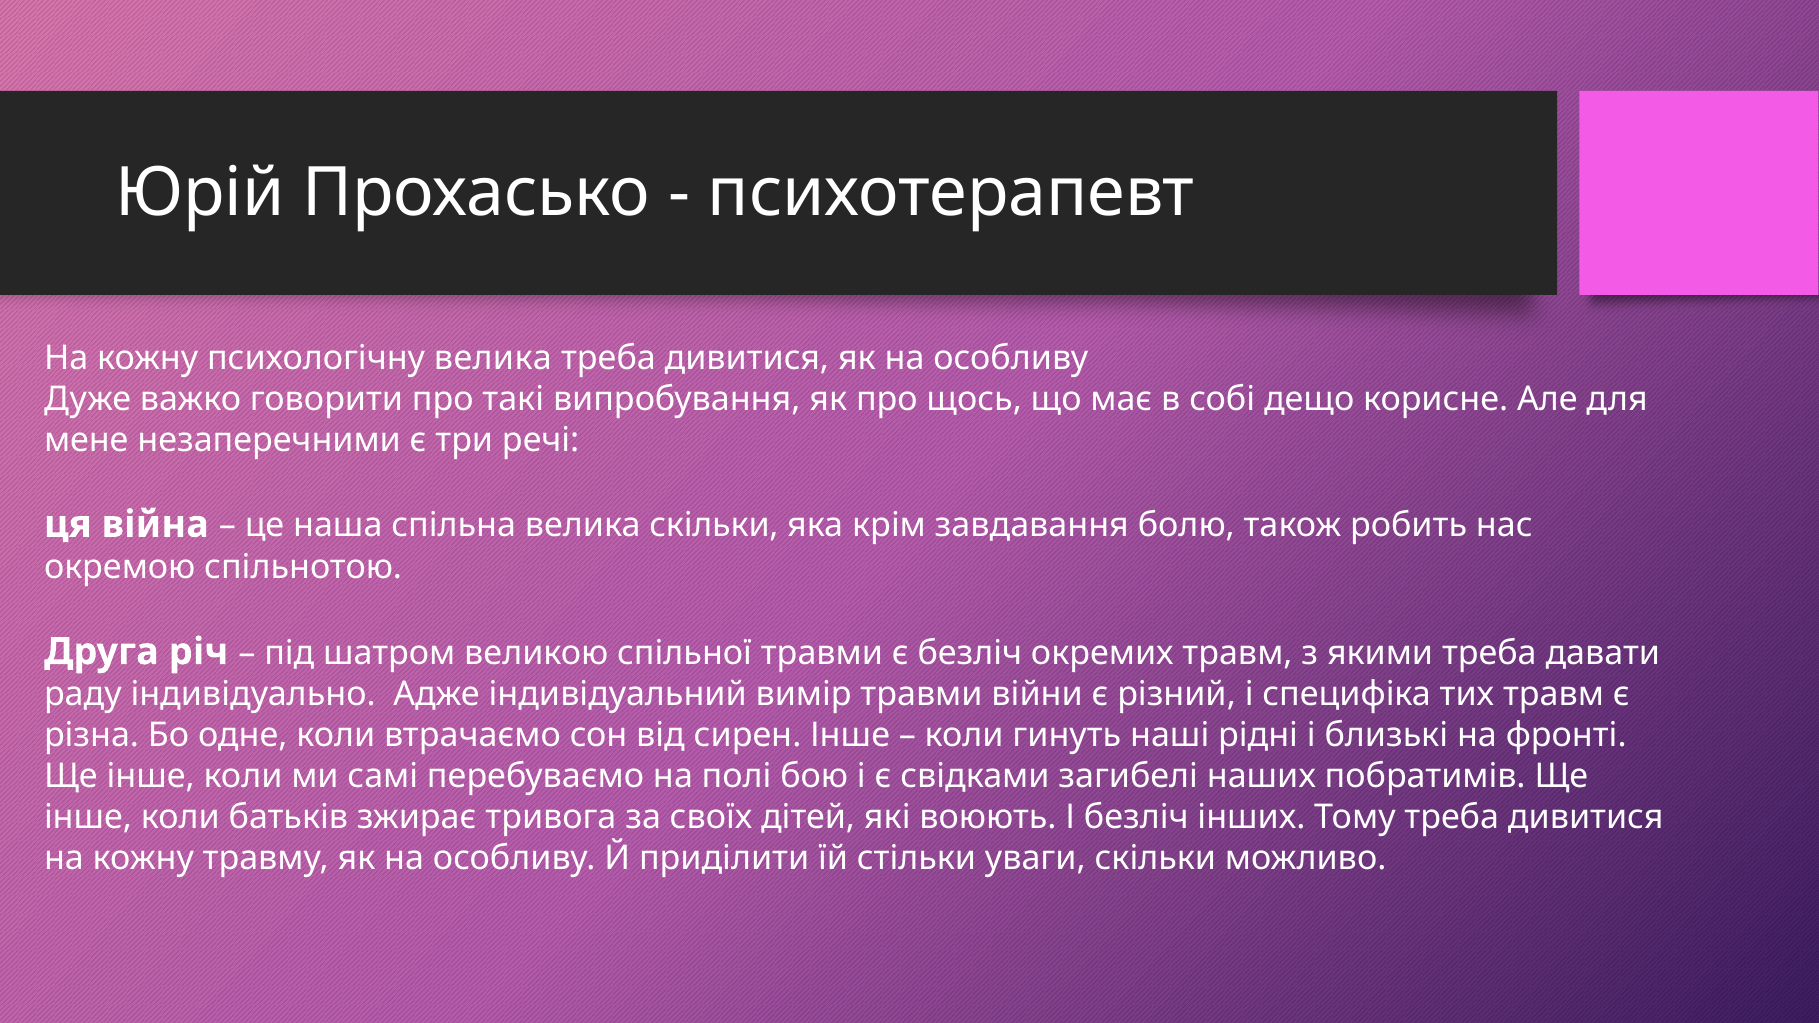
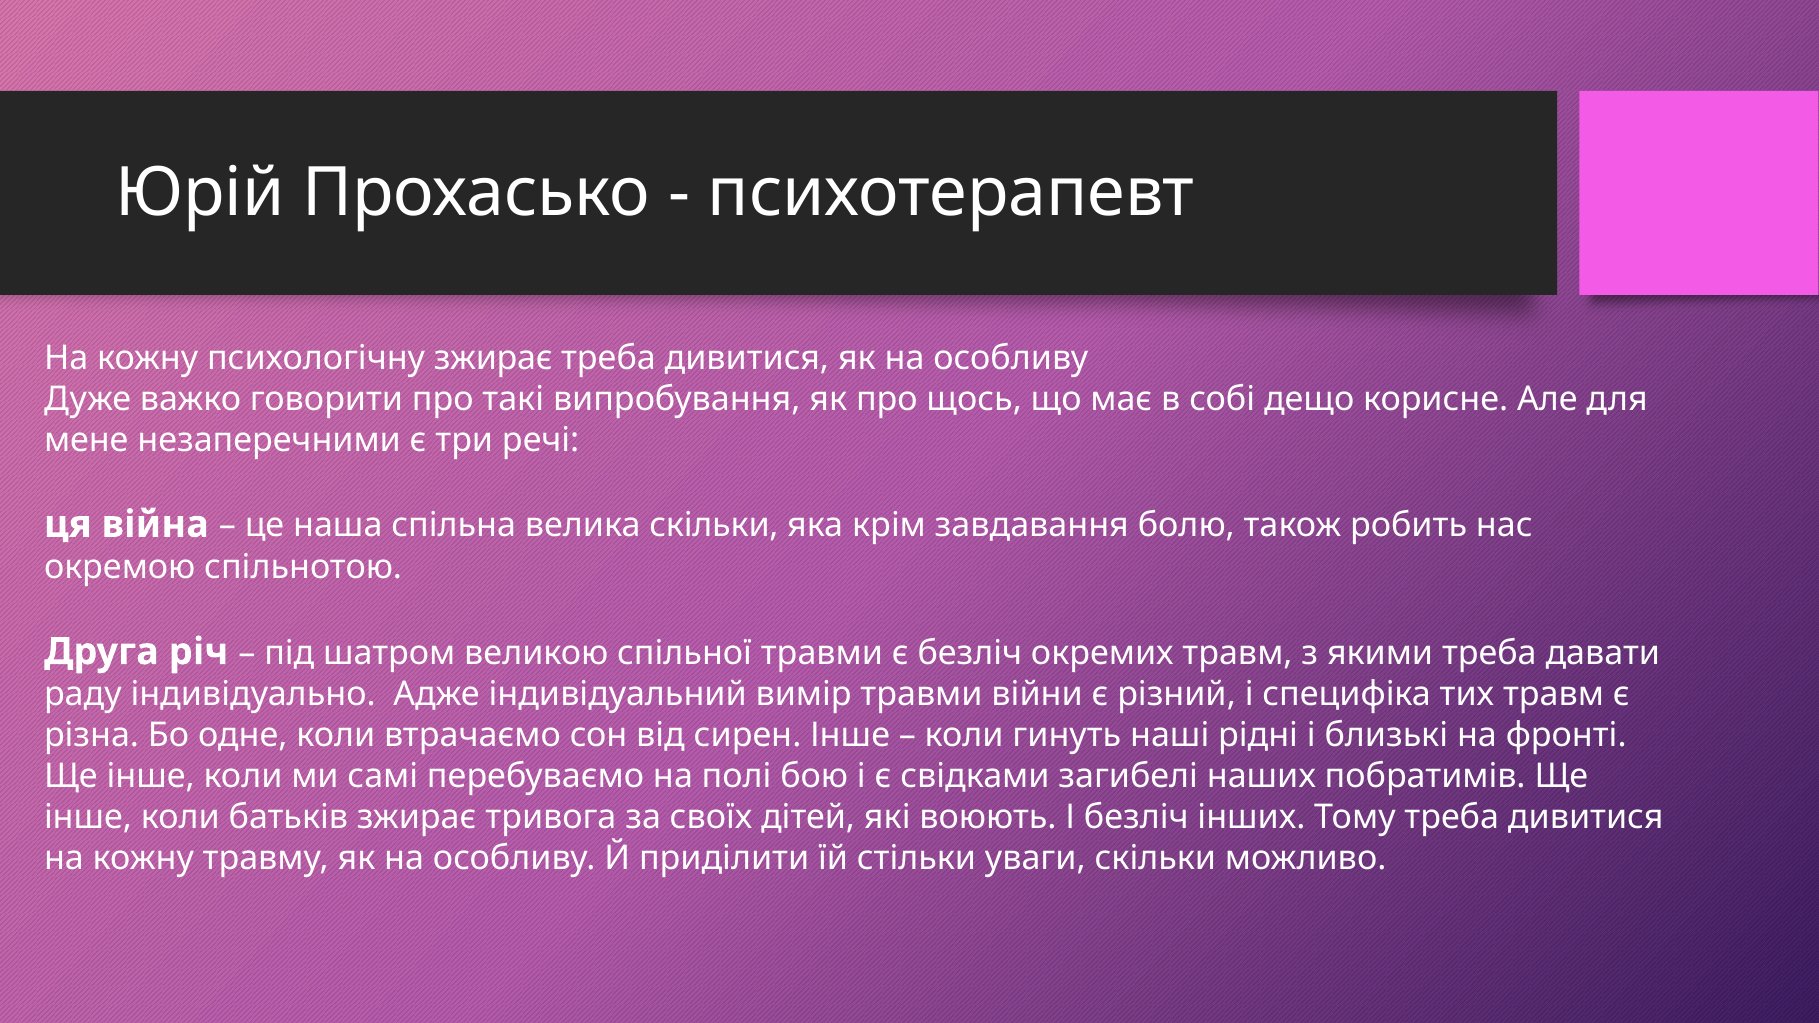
психологічну велика: велика -> зжирає (493, 358)
